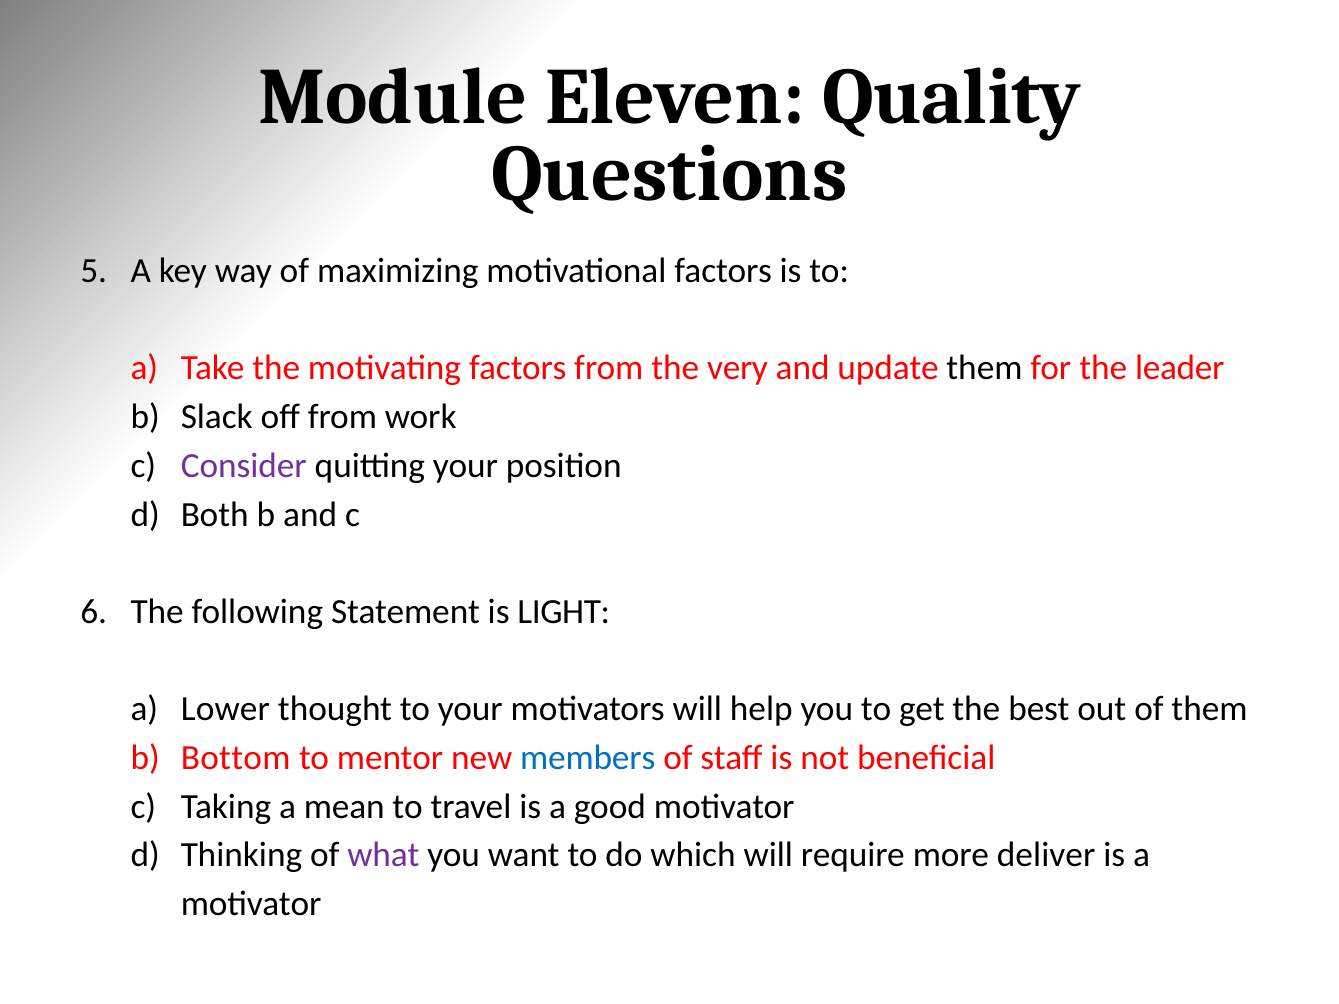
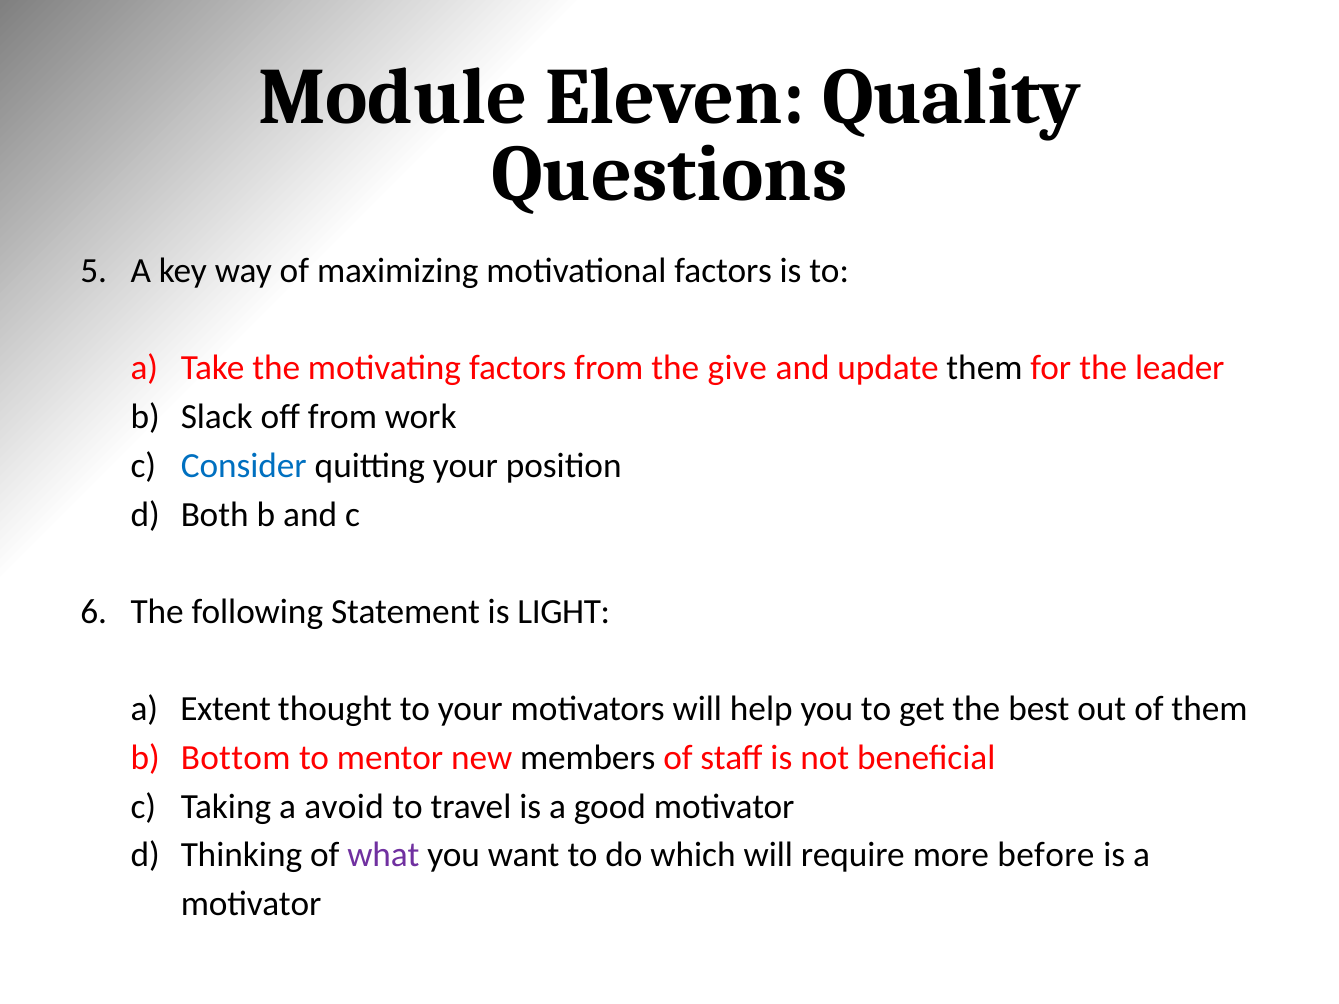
very: very -> give (737, 368)
Consider colour: purple -> blue (244, 466)
Lower: Lower -> Extent (226, 709)
members colour: blue -> black (588, 758)
mean: mean -> avoid (344, 807)
deliver: deliver -> before (1046, 856)
